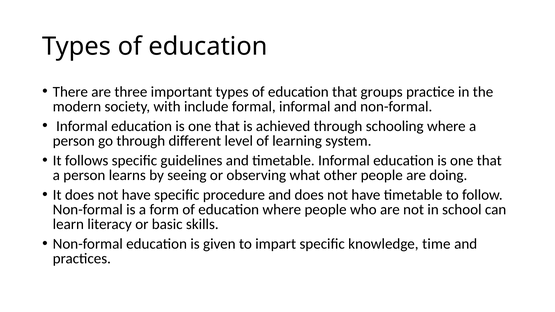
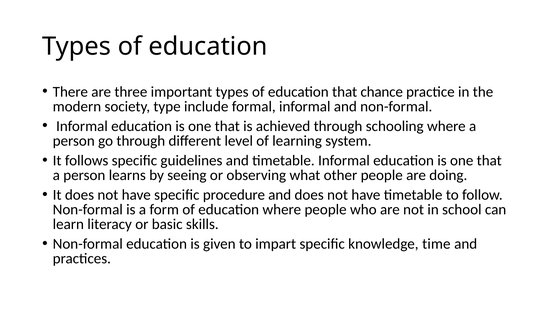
groups: groups -> chance (382, 92)
with: with -> type (167, 107)
